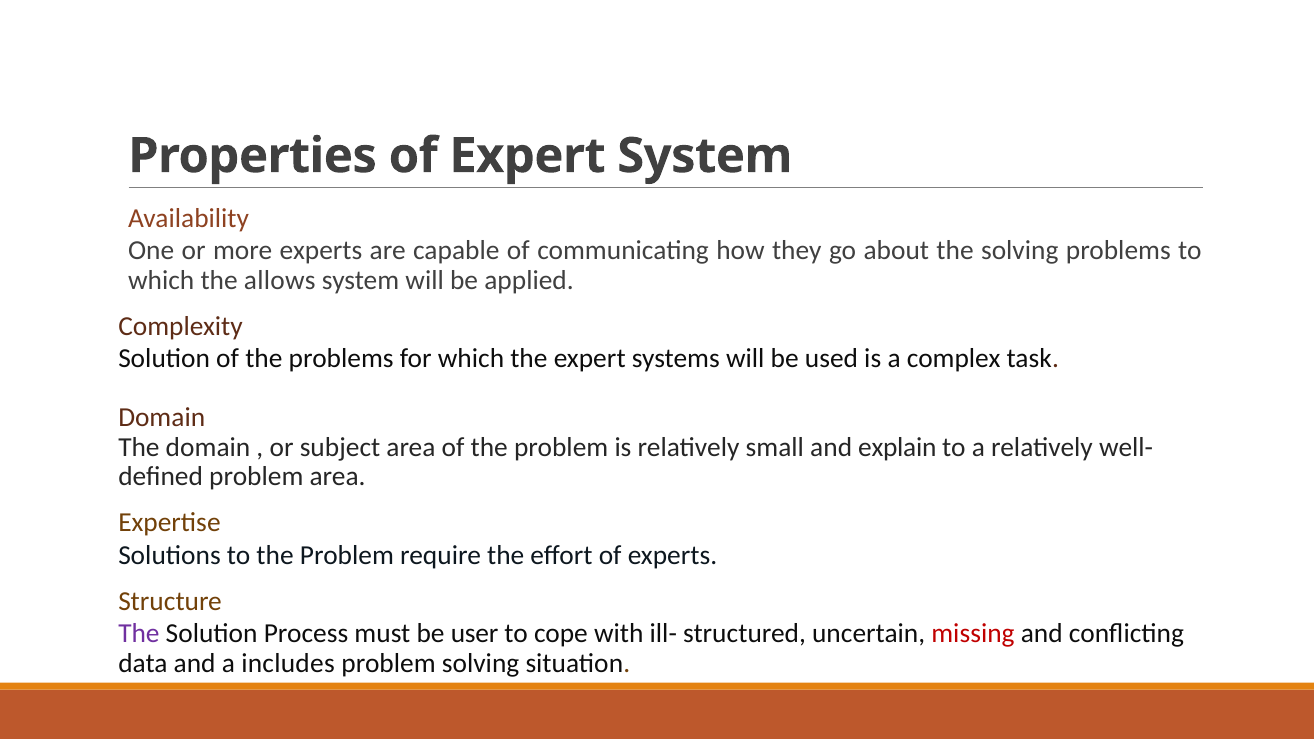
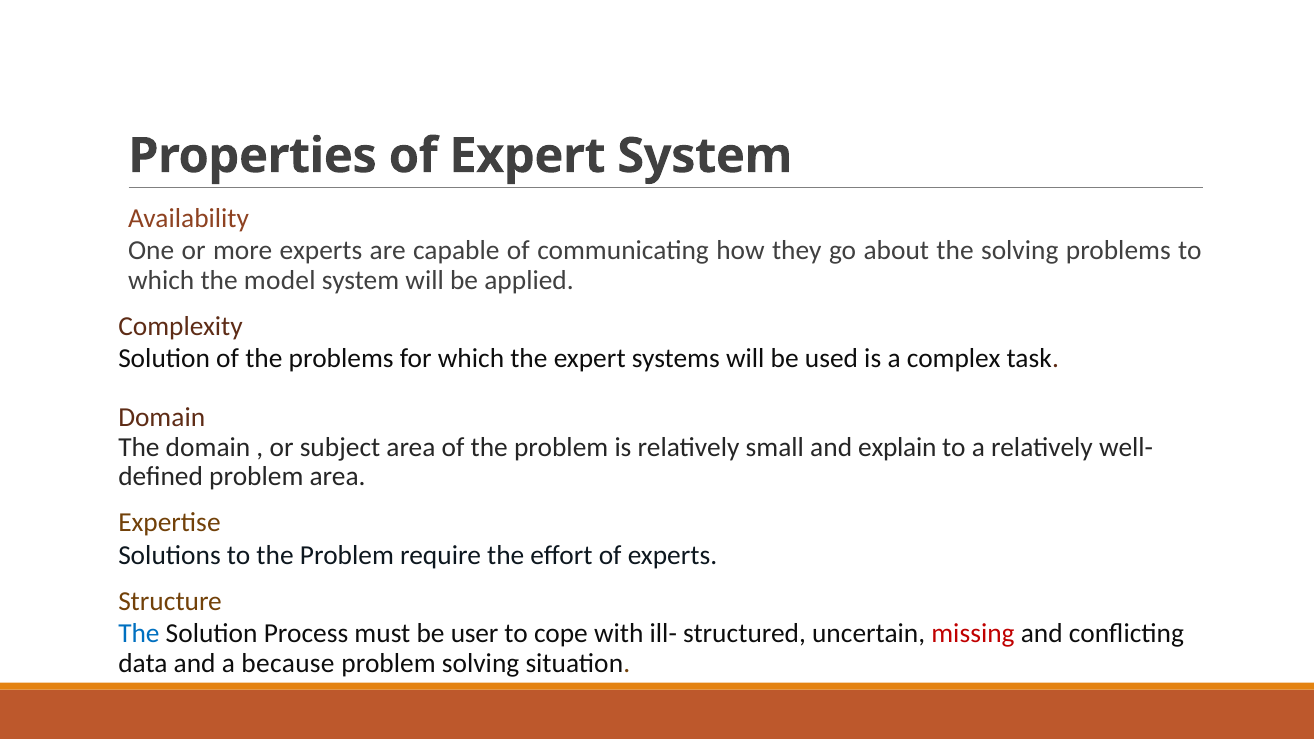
allows: allows -> model (280, 280)
The colour: purple -> blue (139, 634)
includes: includes -> because (288, 663)
